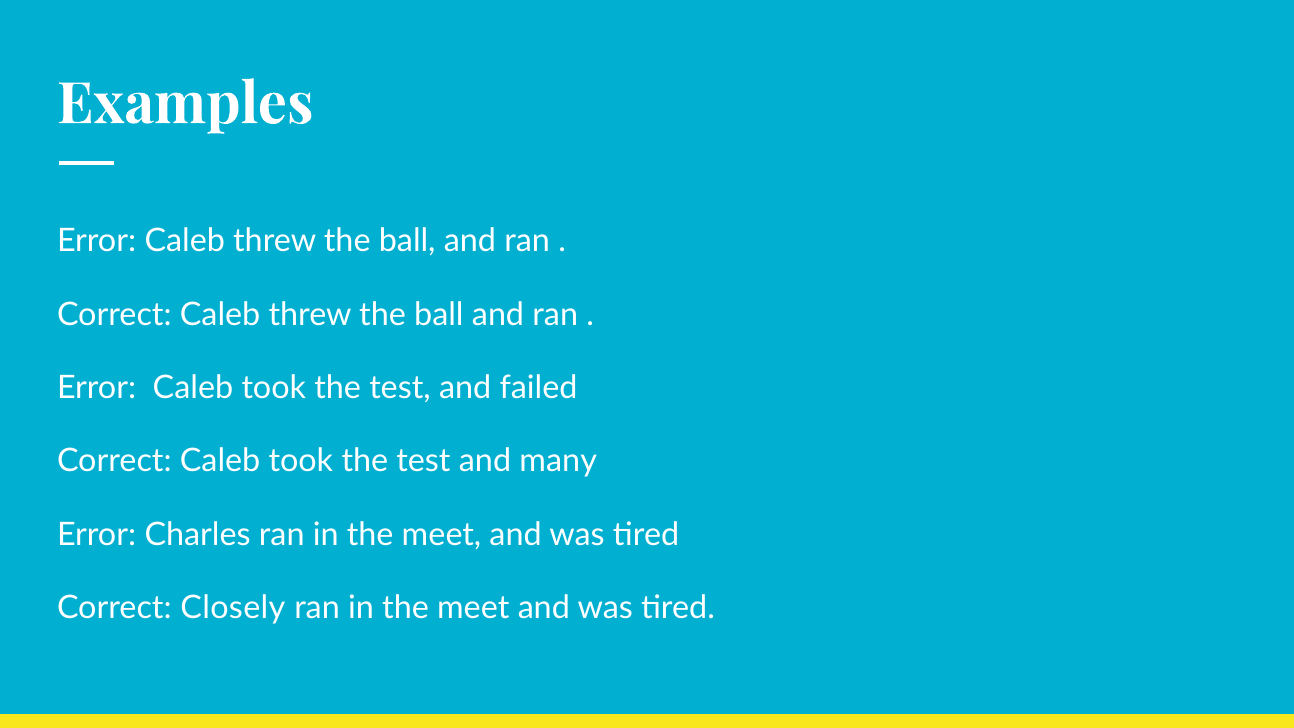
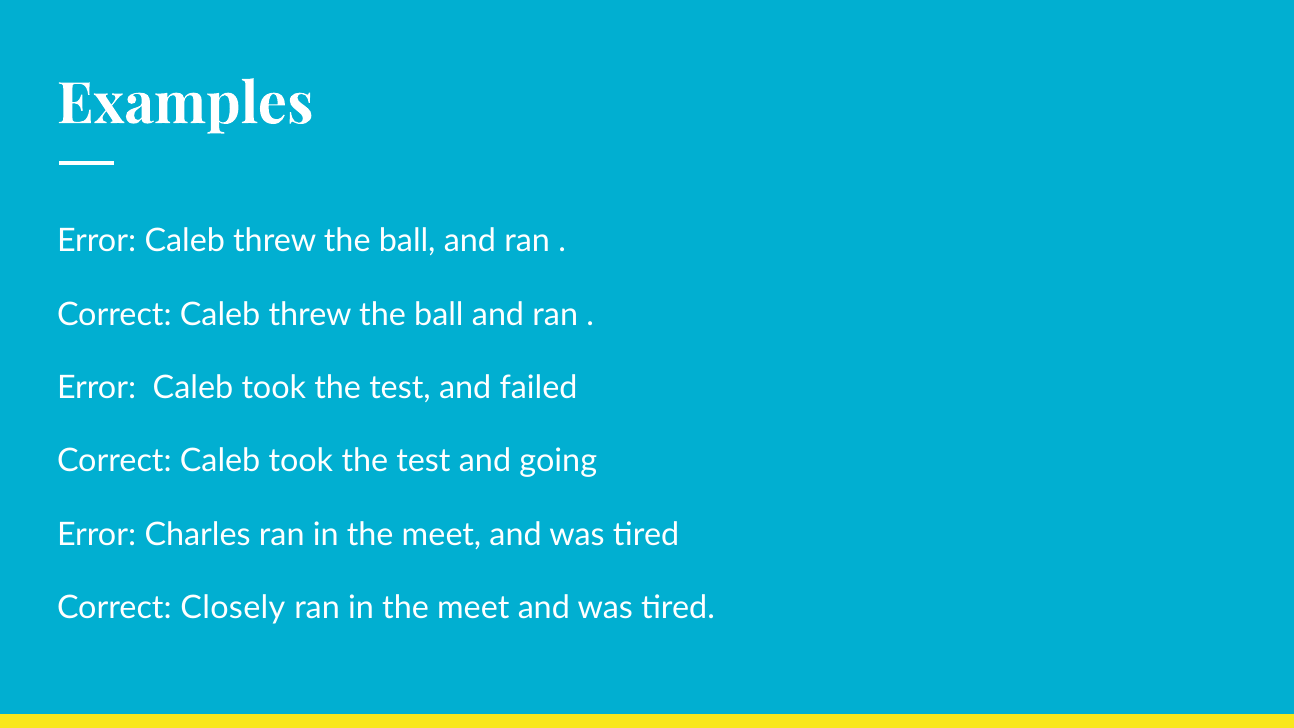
many: many -> going (558, 461)
